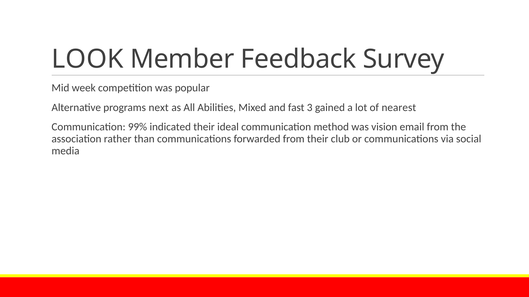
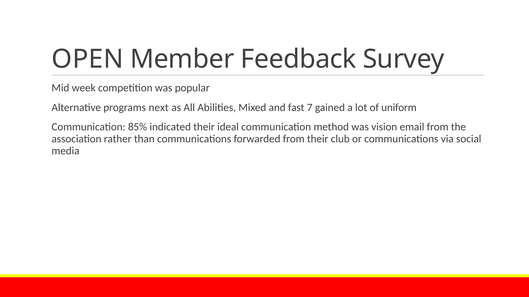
LOOK: LOOK -> OPEN (88, 59)
3: 3 -> 7 (310, 108)
nearest: nearest -> uniform (399, 108)
99%: 99% -> 85% (138, 127)
